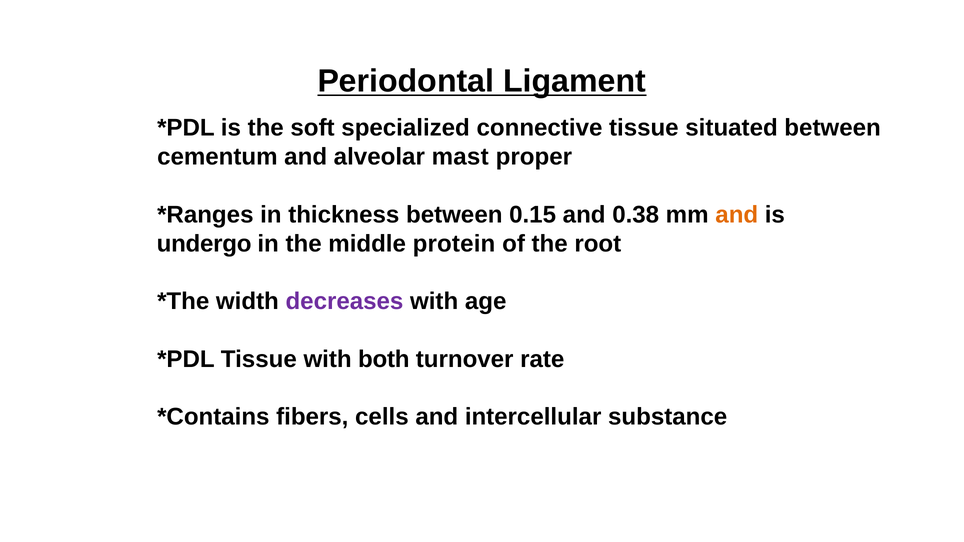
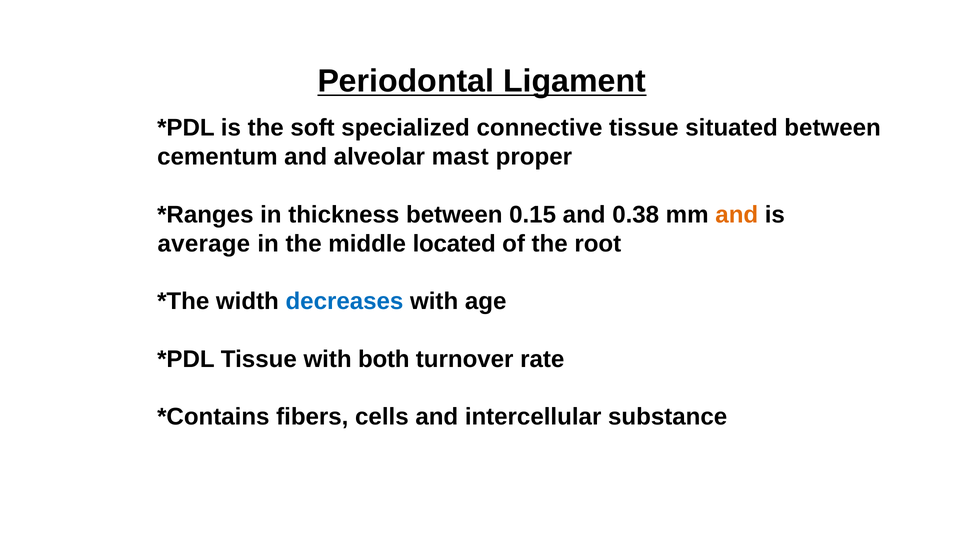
undergo: undergo -> average (204, 244)
protein: protein -> located (454, 244)
decreases colour: purple -> blue (344, 302)
